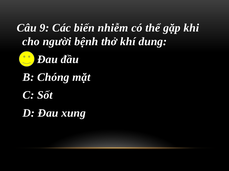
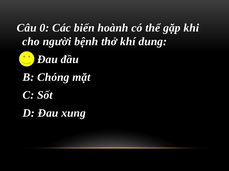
9: 9 -> 0 (44, 28)
nhiễm: nhiễm -> hoành (113, 28)
